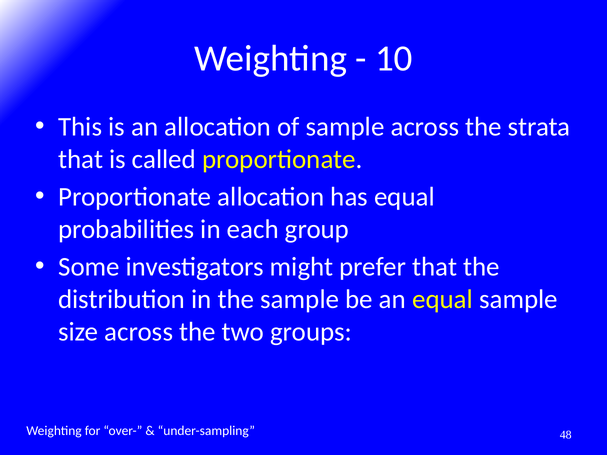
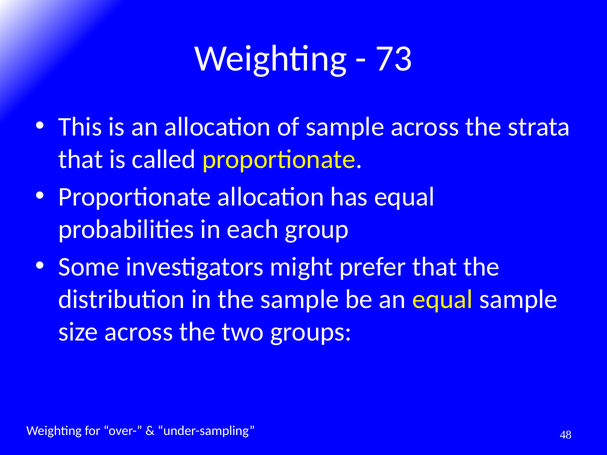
10: 10 -> 73 (394, 59)
